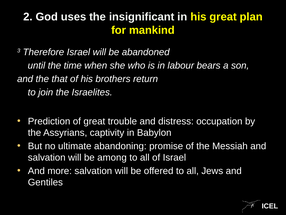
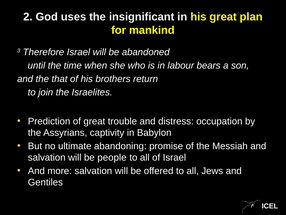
among: among -> people (112, 157)
